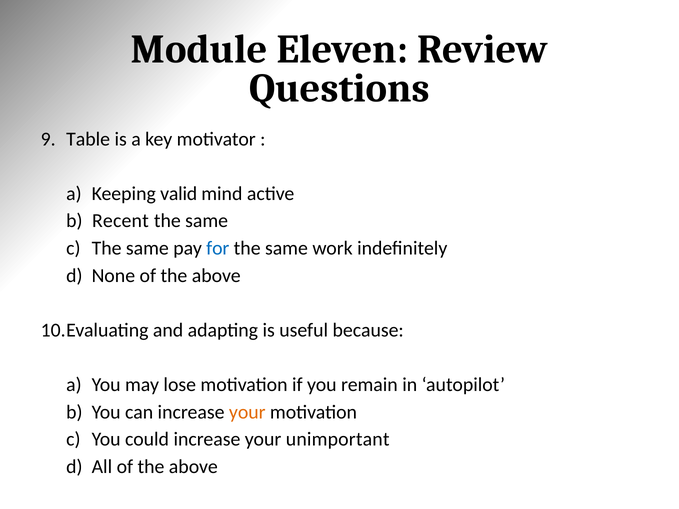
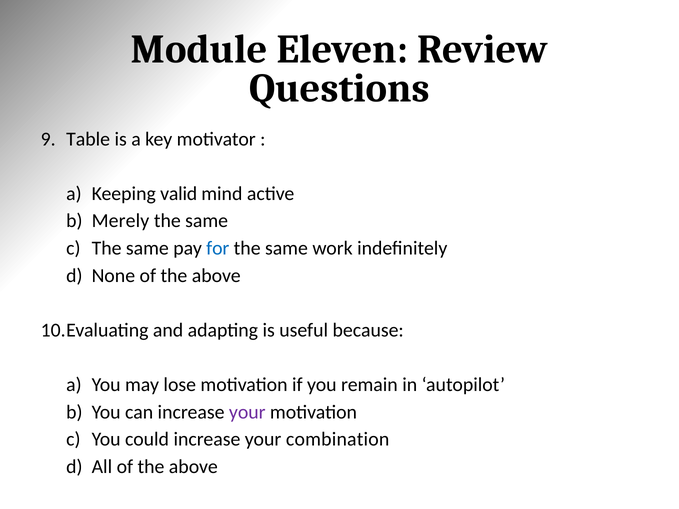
Recent: Recent -> Merely (120, 221)
your colour: orange -> purple (247, 412)
unimportant: unimportant -> combination (338, 440)
